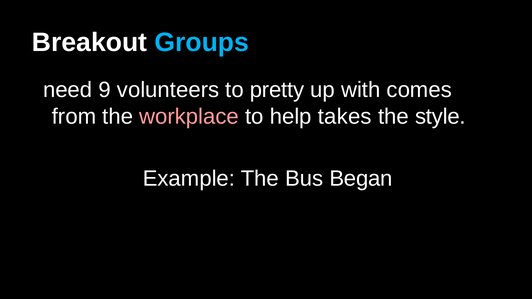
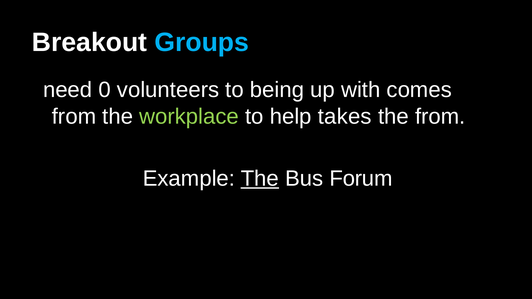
9: 9 -> 0 (105, 90)
pretty: pretty -> being (277, 90)
workplace colour: pink -> light green (189, 117)
the style: style -> from (440, 117)
The underline: none -> present (260, 179)
Began: Began -> Forum (361, 179)
